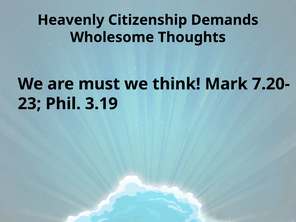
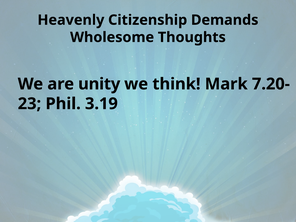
must: must -> unity (99, 84)
